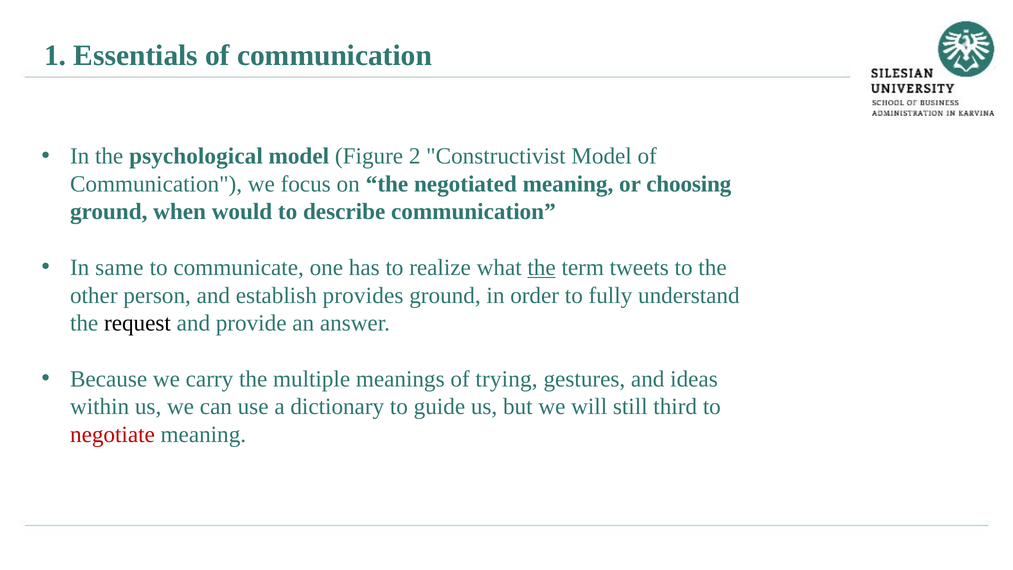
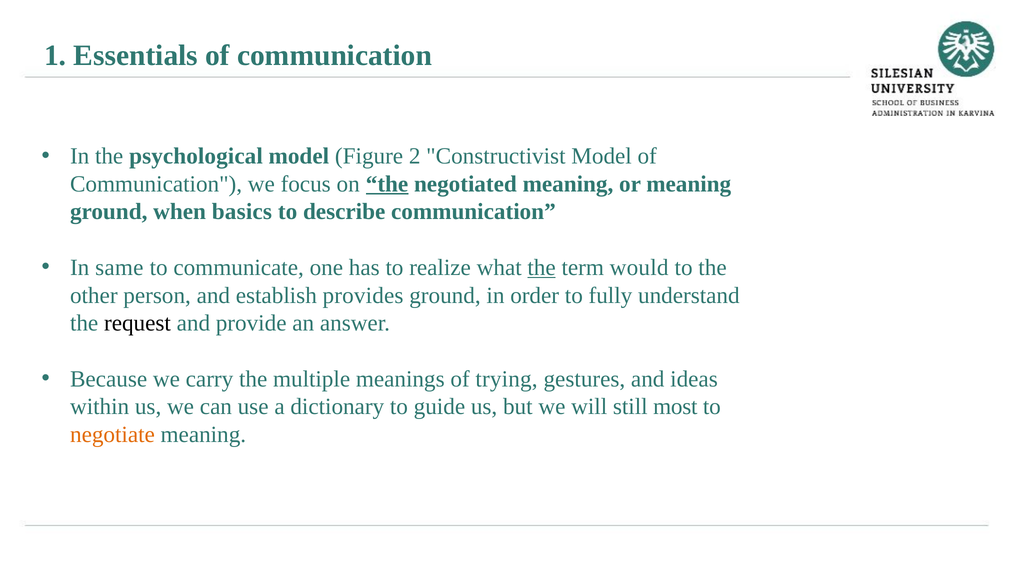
the underline: none -> present (387, 184)
or choosing: choosing -> meaning (689, 184)
would: would -> basics (242, 212)
tweets: tweets -> would (639, 267)
third: third -> most (675, 407)
negotiate colour: red -> orange (112, 435)
